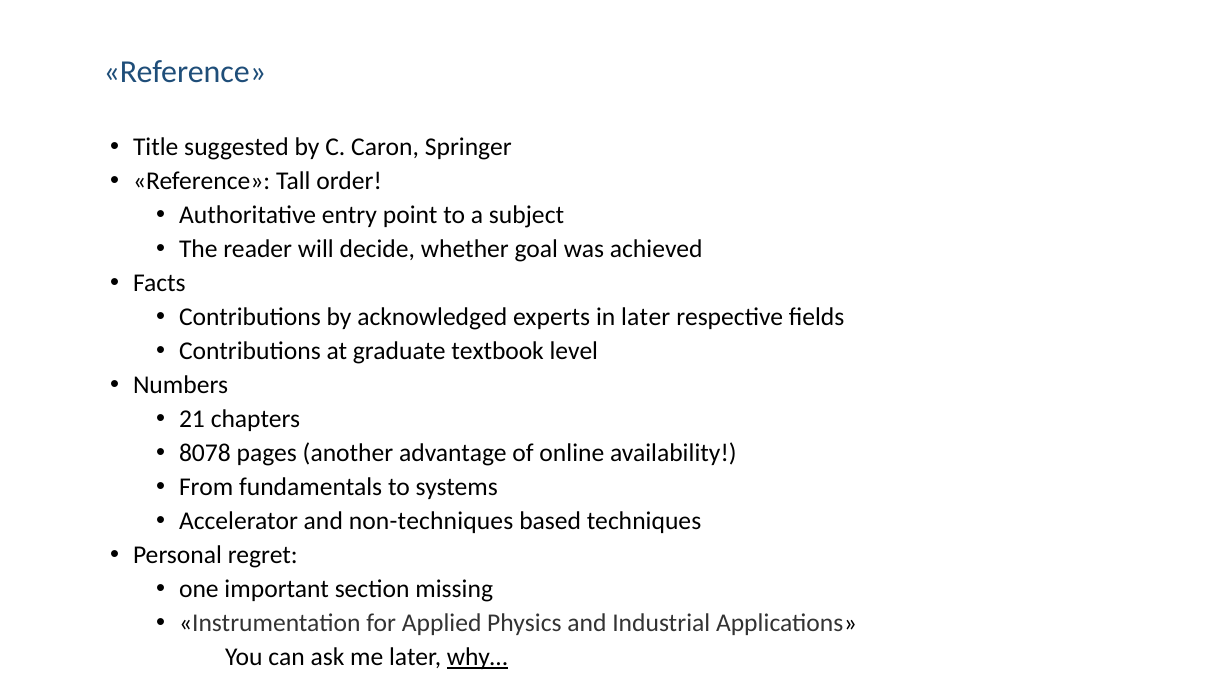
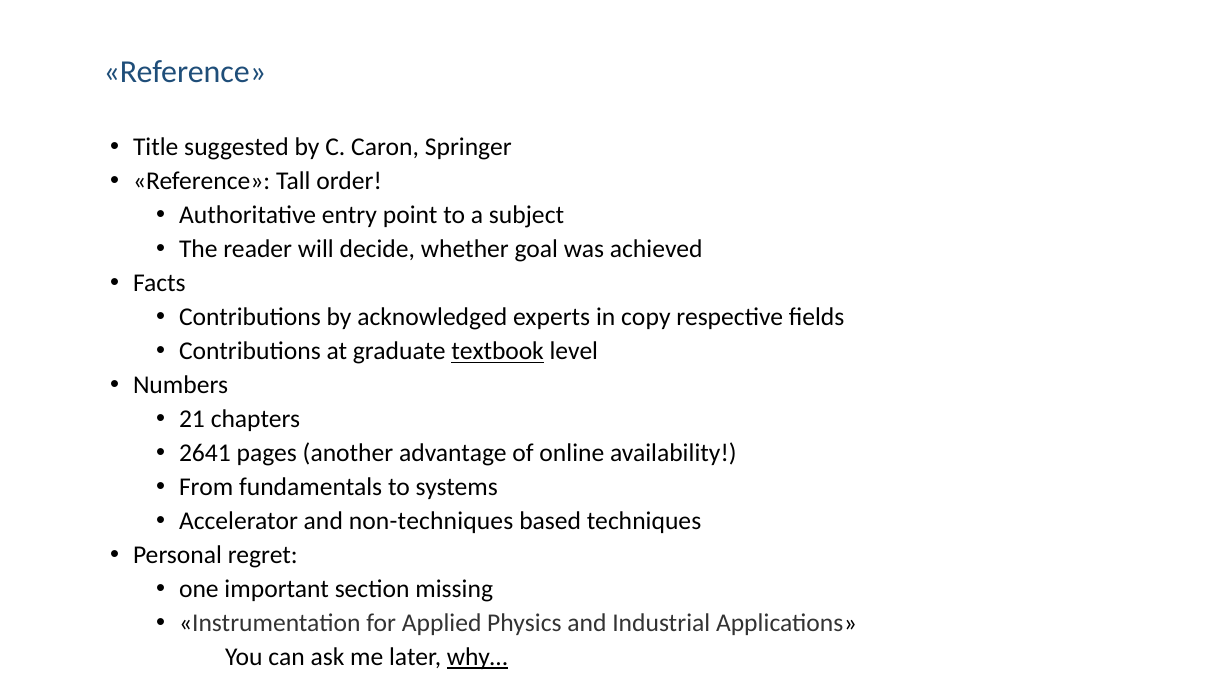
in later: later -> copy (646, 317)
textbook underline: none -> present (498, 351)
8078: 8078 -> 2641 (205, 453)
